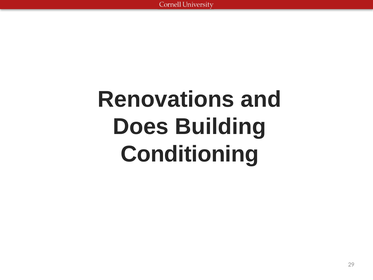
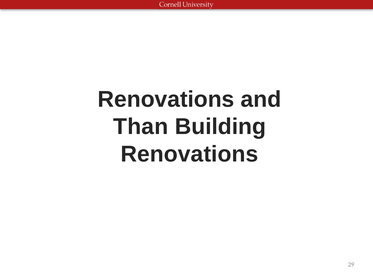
Does: Does -> Than (141, 127)
Conditioning: Conditioning -> Renovations (189, 154)
